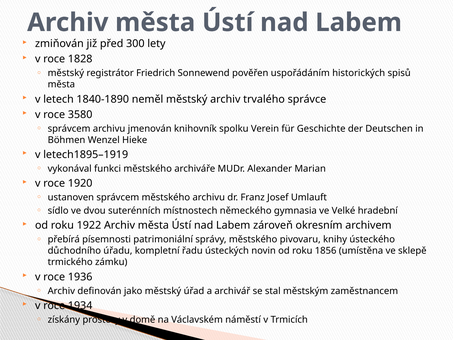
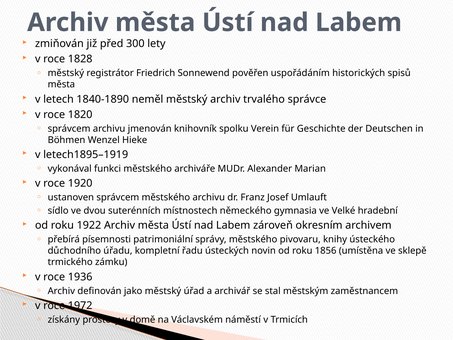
3580: 3580 -> 1820 (80, 114)
1934: 1934 -> 1972 (80, 305)
